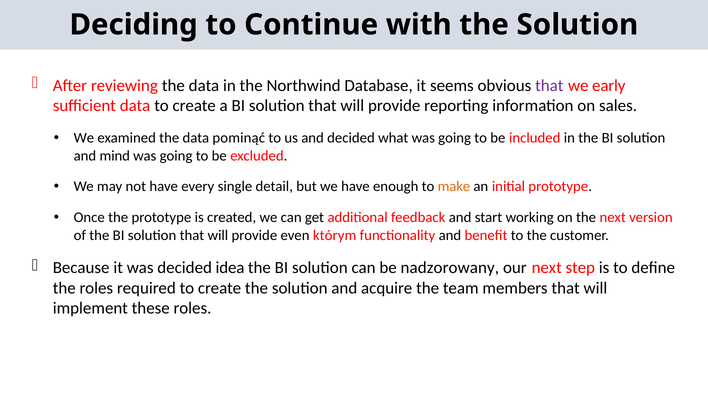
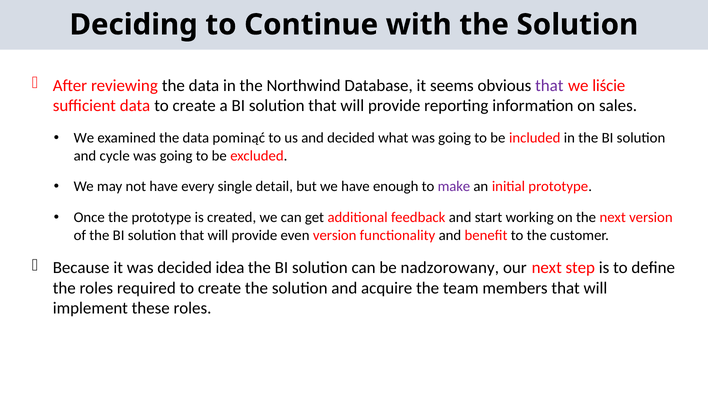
early: early -> liście (609, 86)
mind: mind -> cycle (115, 156)
make colour: orange -> purple (454, 187)
even którym: którym -> version (335, 235)
